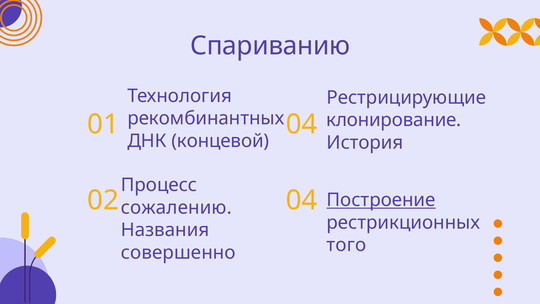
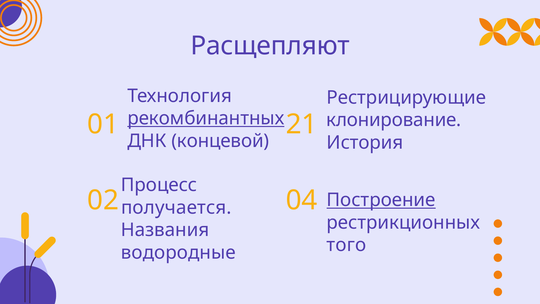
Спариванию: Спариванию -> Расщепляют (270, 46)
рекомбинантных underline: none -> present (206, 118)
01 04: 04 -> 21 (302, 124)
сожалению: сожалению -> получается (176, 207)
совершенно: совершенно -> водородные (178, 252)
